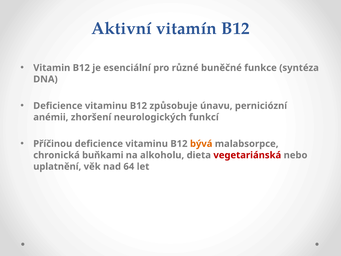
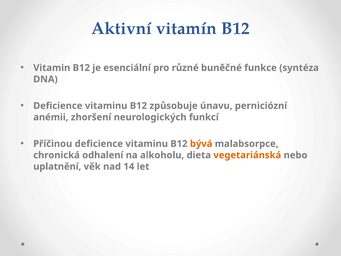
buňkami: buňkami -> odhalení (103, 155)
vegetariánská colour: red -> orange (247, 155)
64: 64 -> 14 (129, 166)
